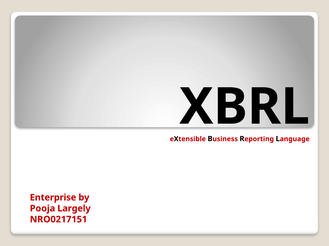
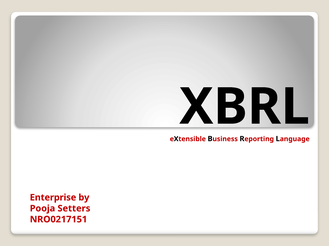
Largely: Largely -> Setters (74, 209)
